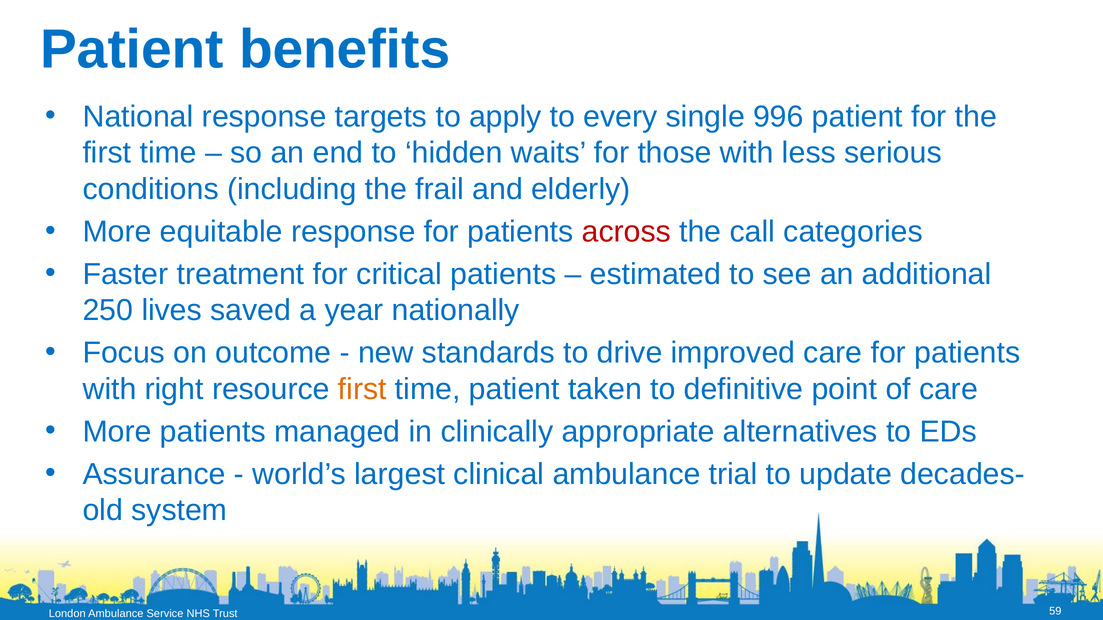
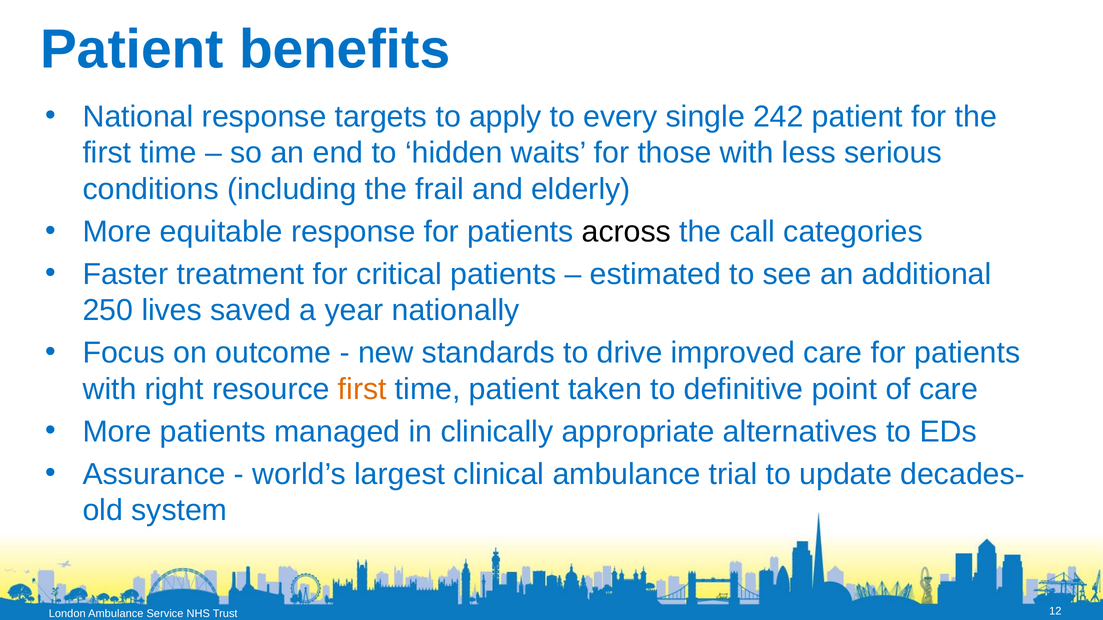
996: 996 -> 242 (778, 117)
across colour: red -> black (626, 232)
59: 59 -> 12 (1055, 612)
